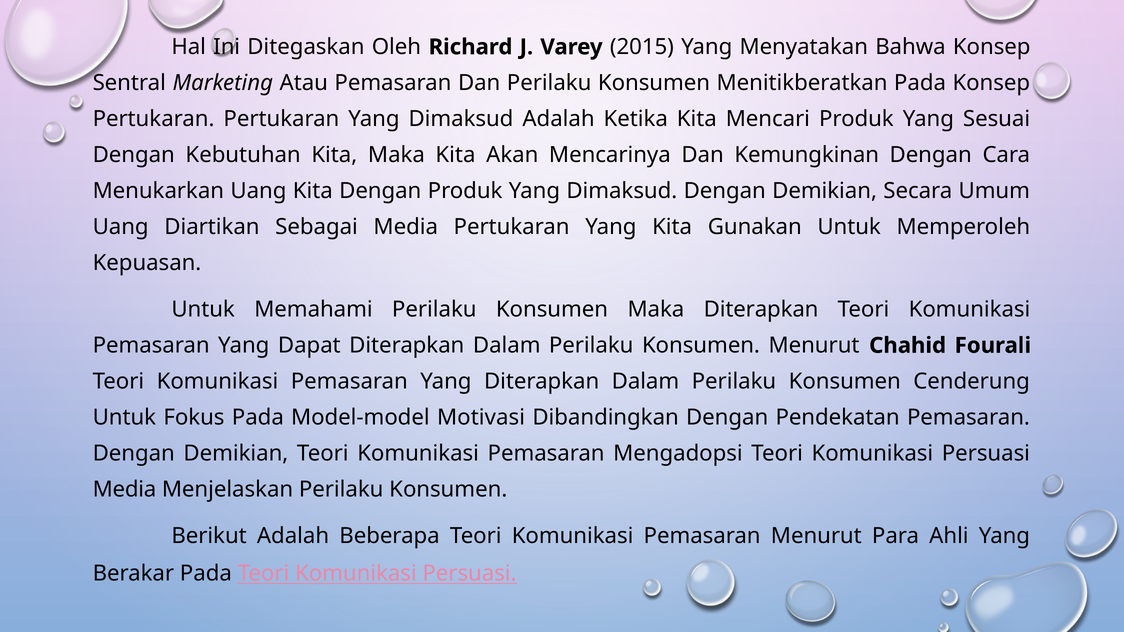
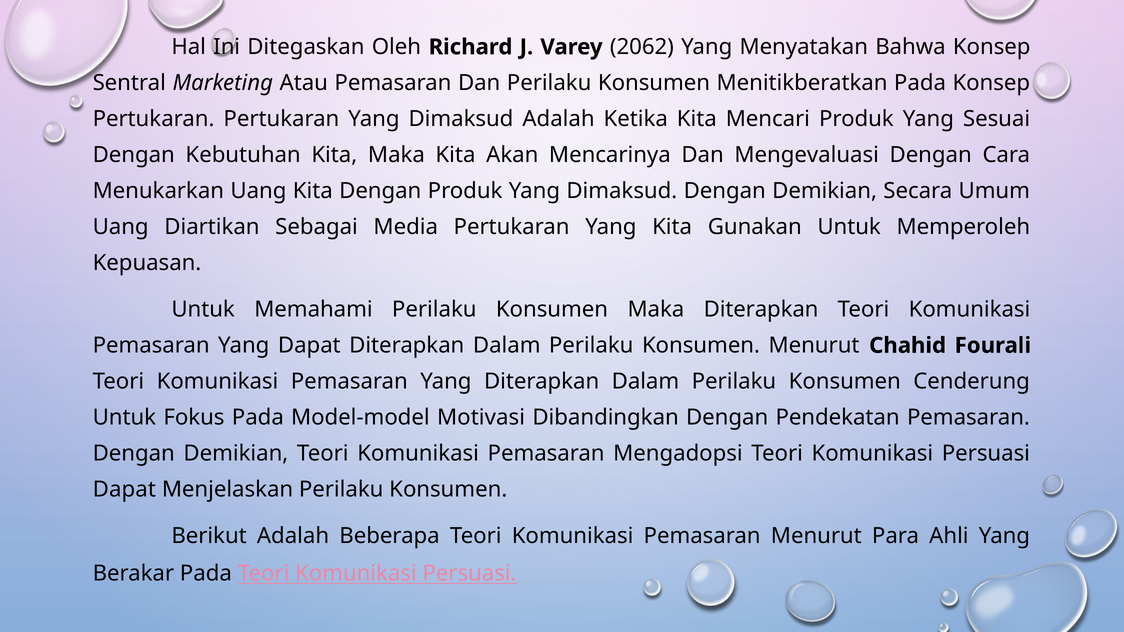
2015: 2015 -> 2062 (642, 47)
Kemungkinan: Kemungkinan -> Mengevaluasi (807, 155)
Media: Media -> Dapat (124, 490)
